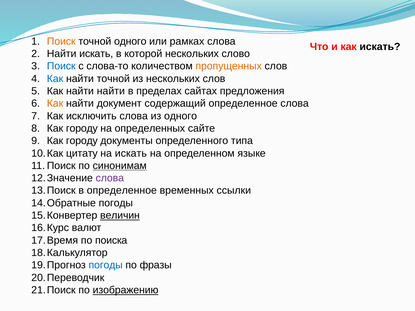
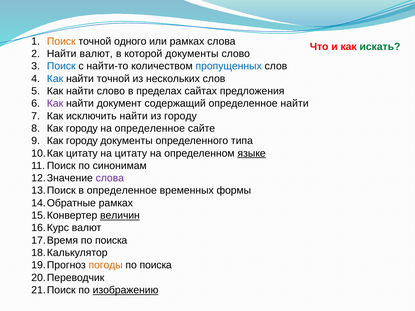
искать colour: black -> green (380, 47)
Найти искать: искать -> валют (96, 54)
которой нескольких: нескольких -> документы (192, 54)
слова-то: слова-то -> найти-то (107, 66)
пропущенных colour: orange -> blue (229, 66)
найти найти: найти -> слово (111, 91)
Как colour: orange -> purple (55, 104)
определенное слова: слова -> найти (295, 104)
исключить слова: слова -> найти (134, 116)
из одного: одного -> городу (180, 116)
на определенных: определенных -> определенное (150, 128)
на искать: искать -> цитату (131, 153)
языке underline: none -> present (252, 153)
синонимам underline: present -> none (120, 166)
ссылки: ссылки -> формы (234, 191)
погоды: погоды -> рамках (116, 203)
погоды colour: blue -> orange (106, 265)
фразы: фразы -> поиска (156, 265)
